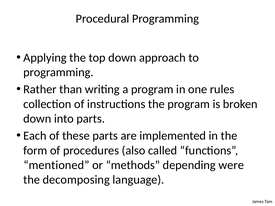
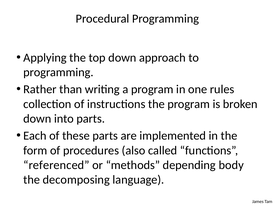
mentioned: mentioned -> referenced (56, 165)
were: were -> body (231, 165)
